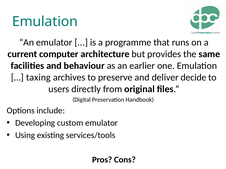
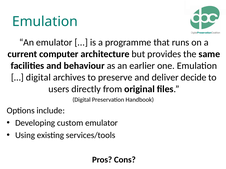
taxing: taxing -> digital (38, 78)
